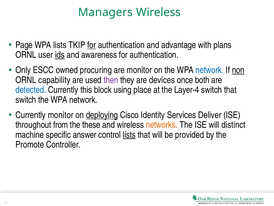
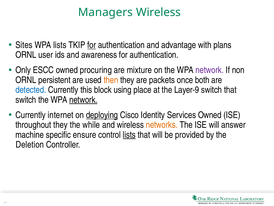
Page: Page -> Sites (24, 45)
ids underline: present -> none (60, 55)
are monitor: monitor -> mixture (139, 70)
network colour: blue -> purple (210, 70)
non underline: present -> none (238, 70)
capability: capability -> persistent (54, 80)
then colour: purple -> orange (111, 80)
devices: devices -> packets (162, 80)
Layer-4: Layer-4 -> Layer-9 (187, 90)
network underline: none -> present (83, 100)
Currently monitor: monitor -> internet (61, 115)
Services Deliver: Deliver -> Owned (210, 115)
throughout from: from -> they (61, 125)
these: these -> while (91, 125)
distinct: distinct -> answer (233, 125)
answer: answer -> ensure (85, 134)
Promote: Promote -> Deletion (30, 144)
